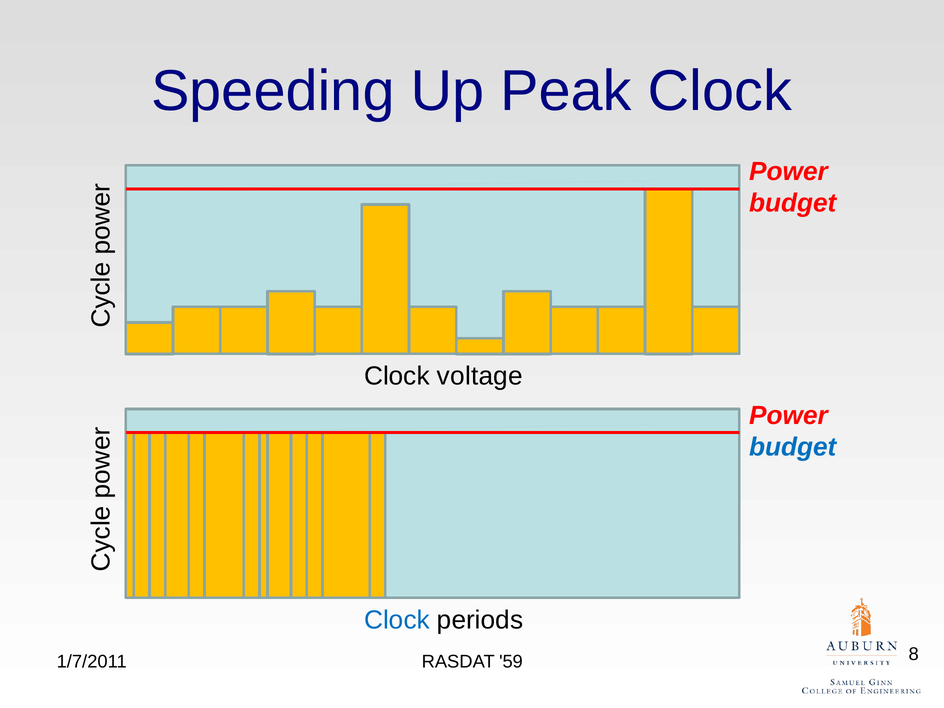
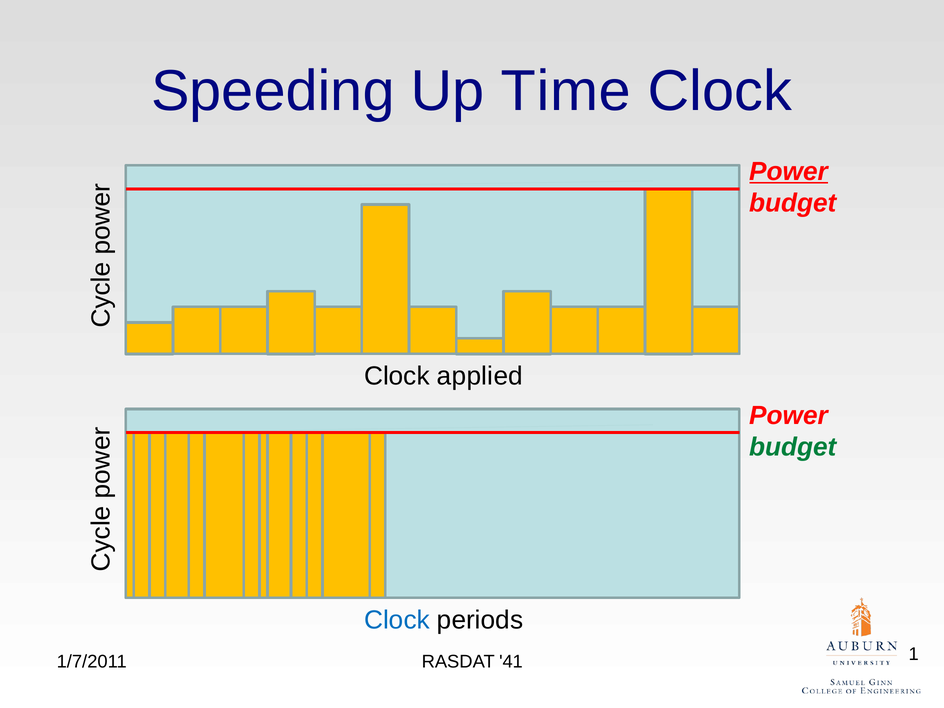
Peak: Peak -> Time (566, 91)
Power underline: none -> present (789, 172)
voltage: voltage -> applied (480, 376)
budget colour: blue -> green (793, 447)
59: 59 -> 41 (511, 662)
8: 8 -> 1 (914, 654)
